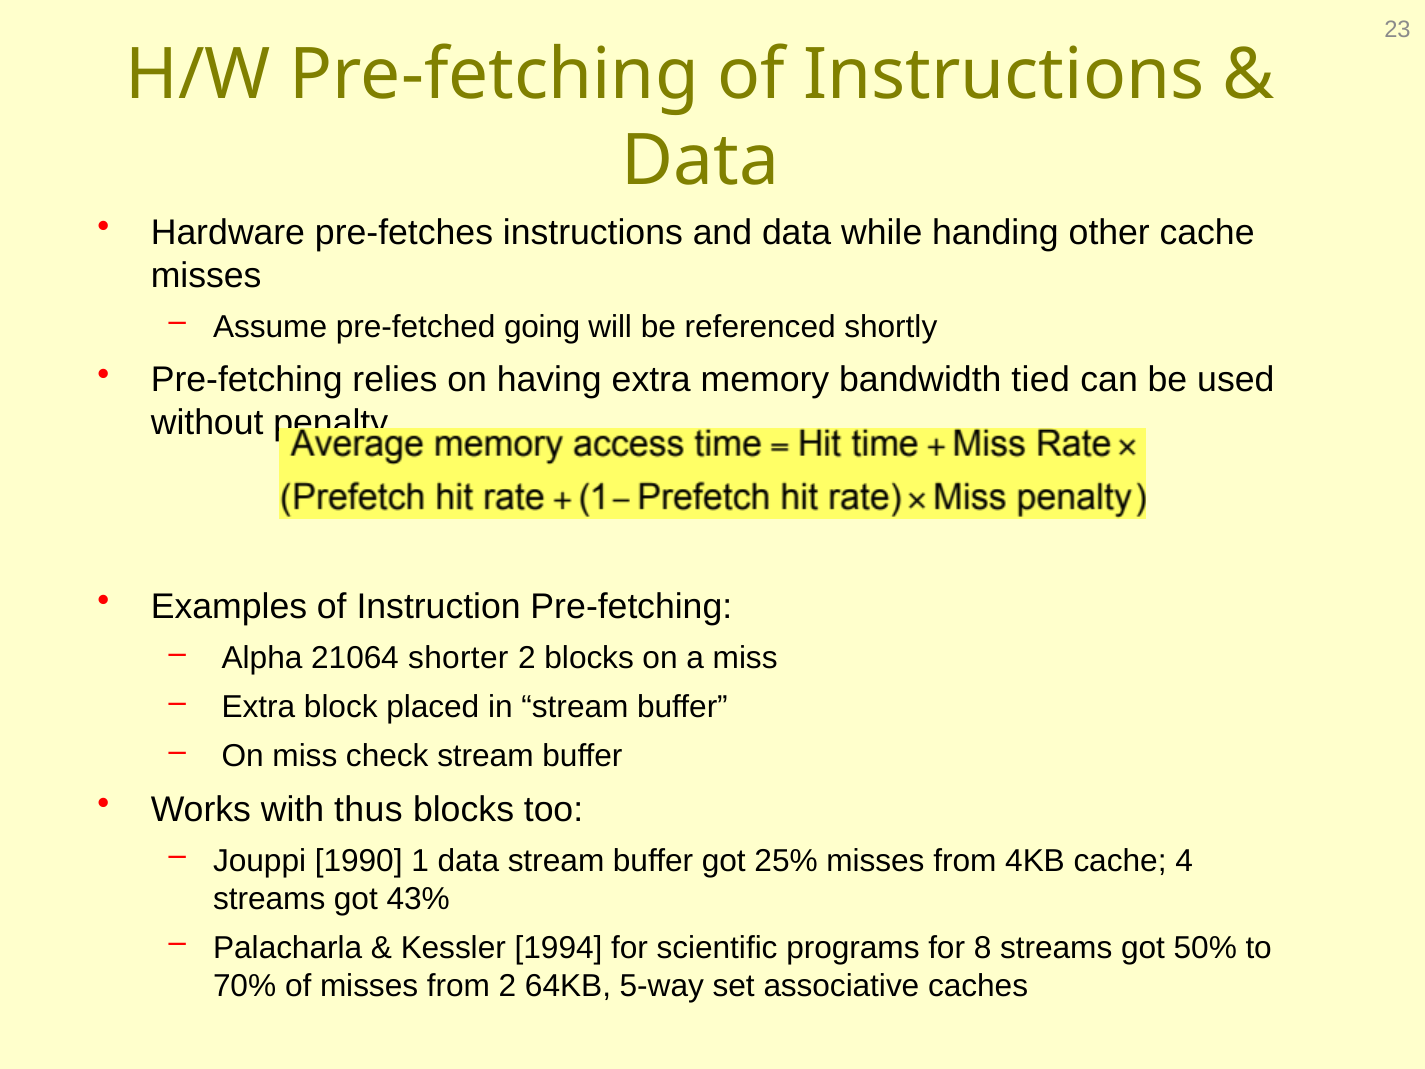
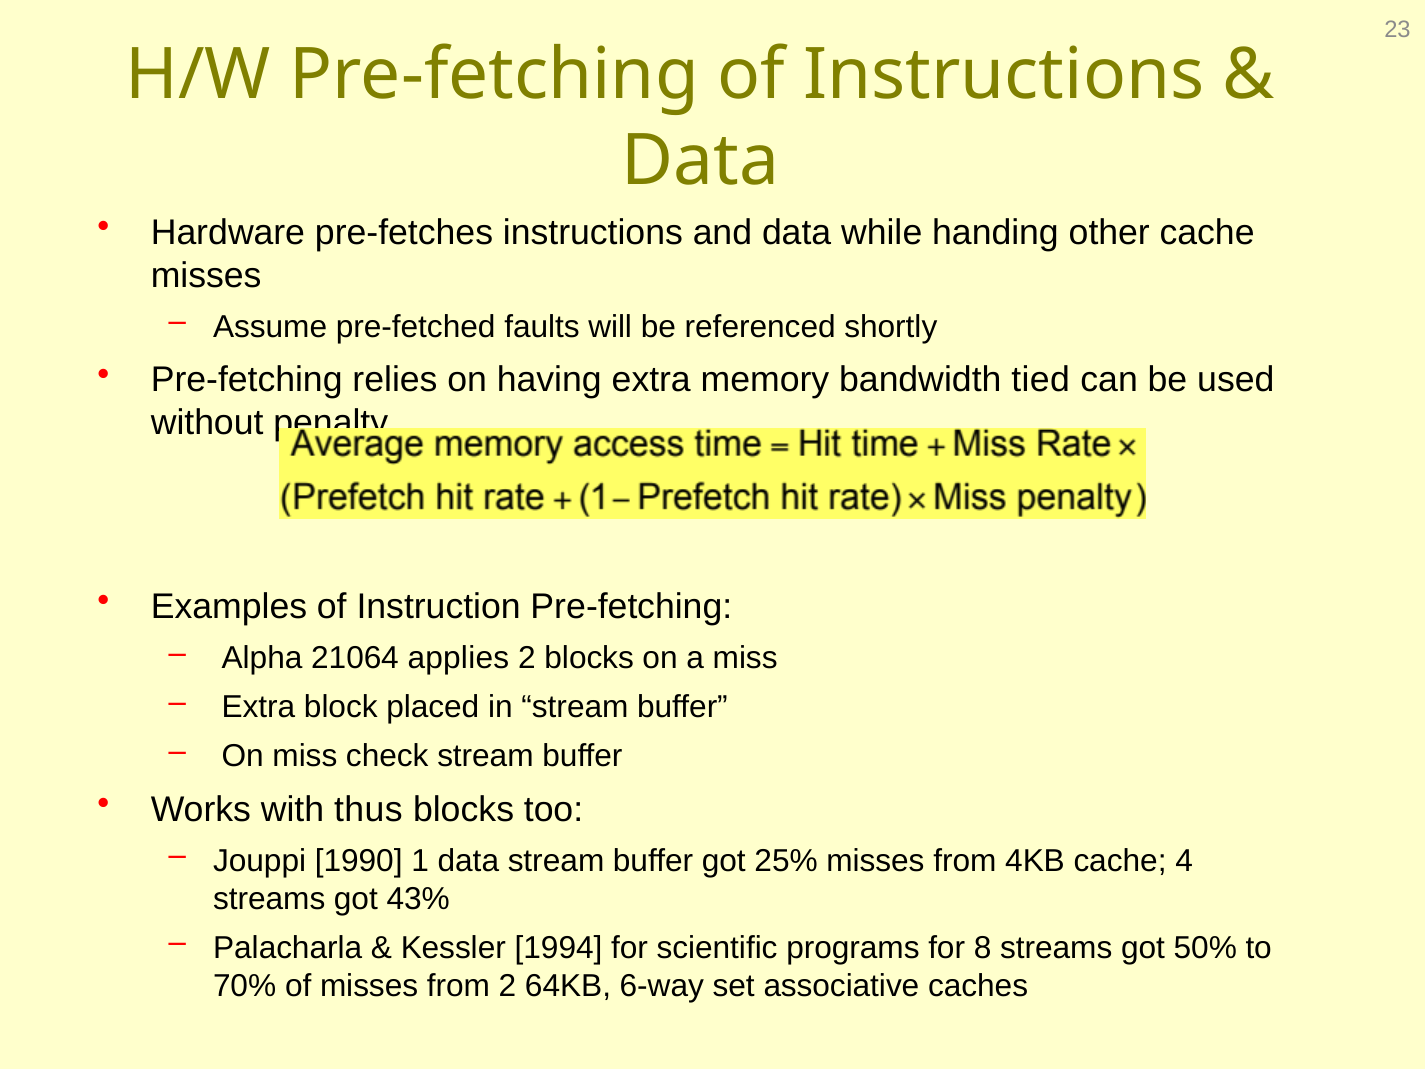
going: going -> faults (542, 327)
shorter: shorter -> applies (458, 658)
5-way: 5-way -> 6-way (662, 985)
